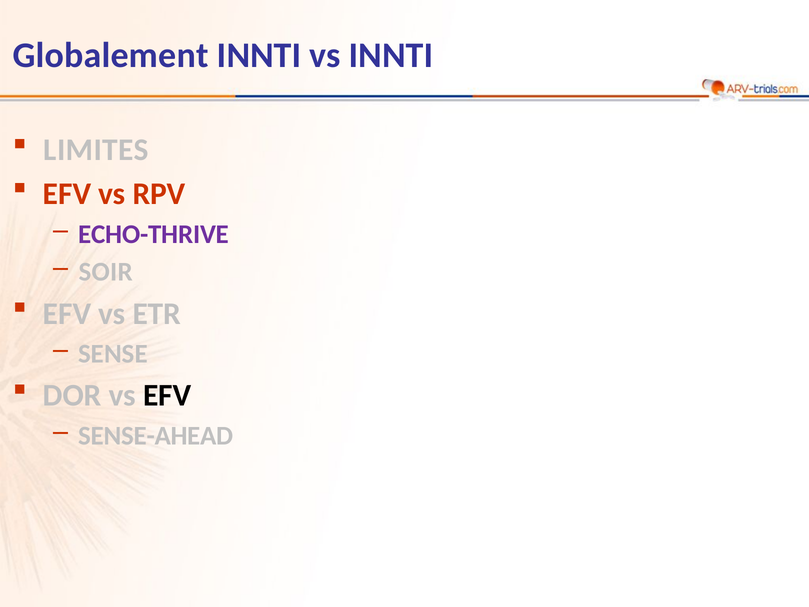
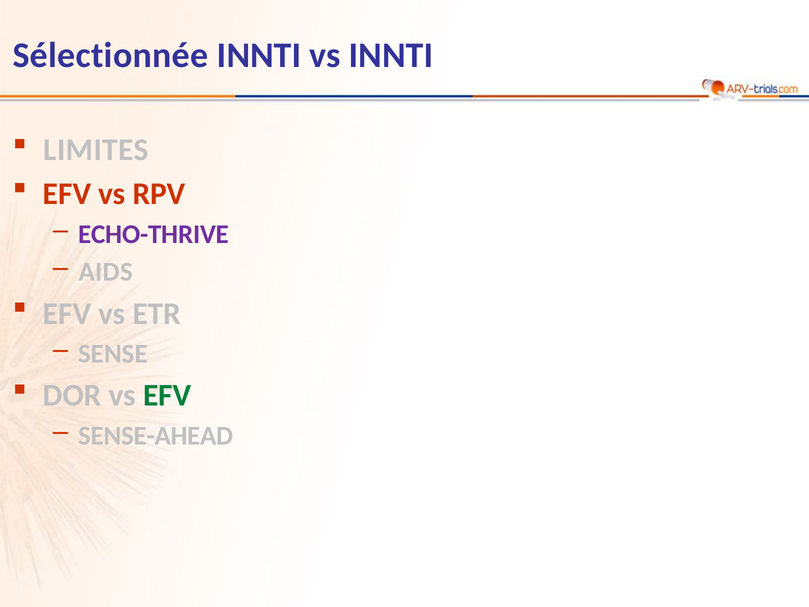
Globalement: Globalement -> Sélectionnée (110, 55)
SOIR: SOIR -> AIDS (106, 272)
EFV colour: black -> green (167, 395)
